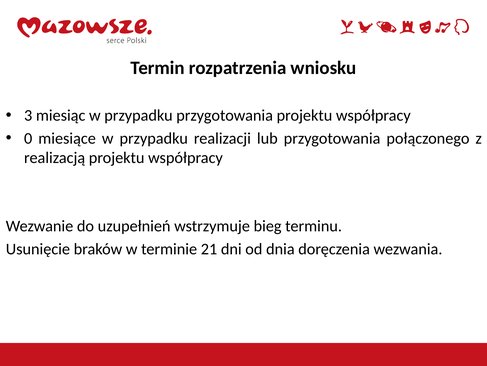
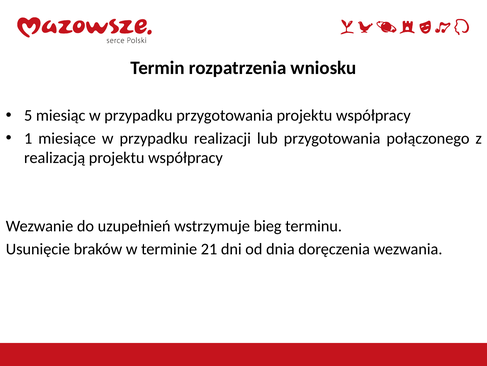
3: 3 -> 5 (28, 115)
0: 0 -> 1 (28, 138)
